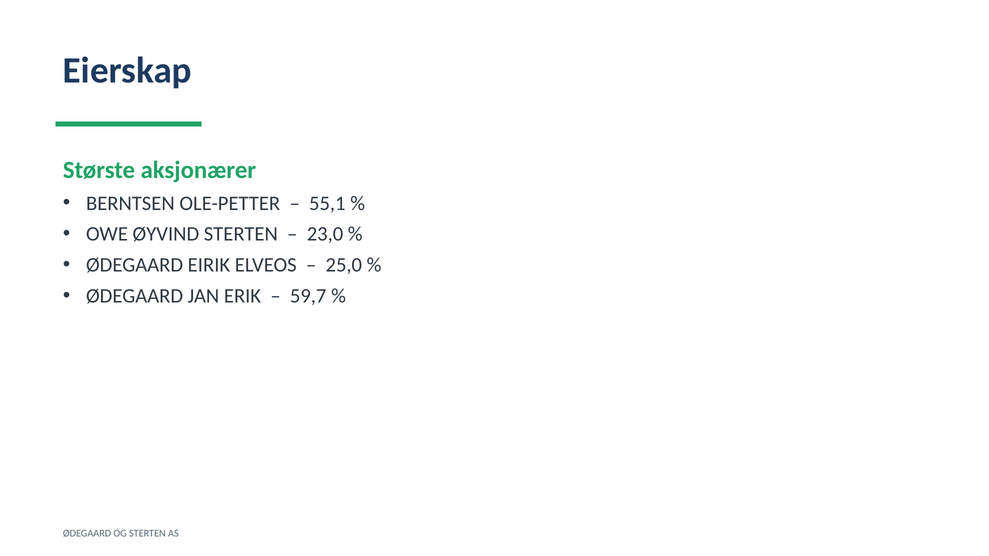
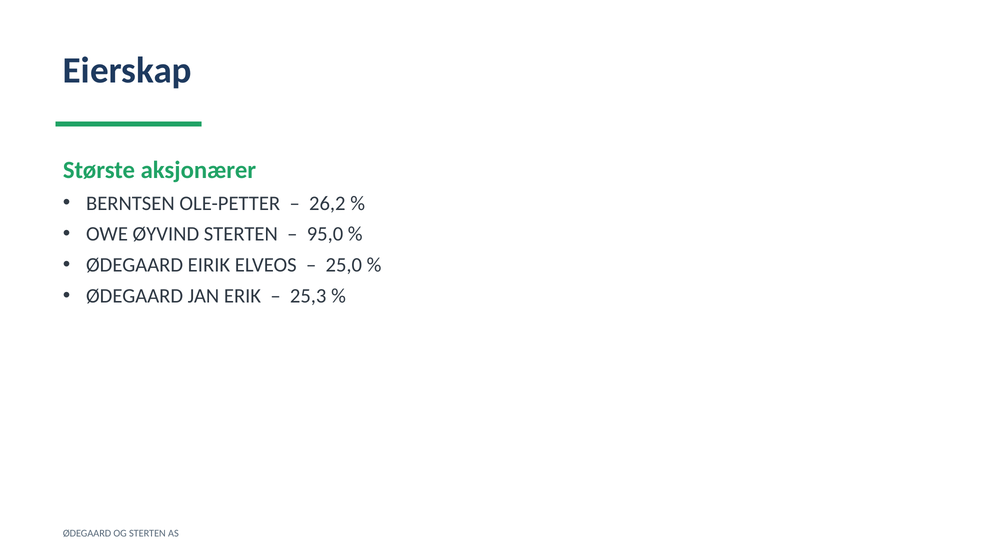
55,1: 55,1 -> 26,2 (327, 203)
23,0: 23,0 -> 95,0 (325, 234)
59,7: 59,7 -> 25,3 (308, 296)
